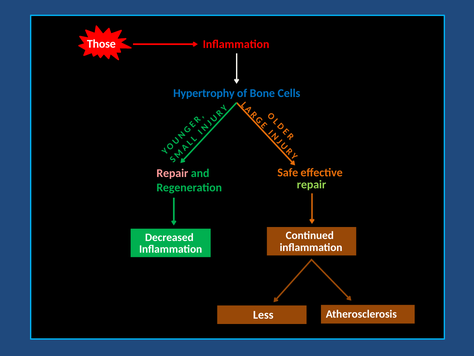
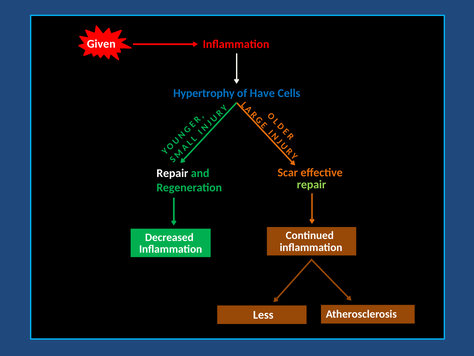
Those: Those -> Given (101, 44)
Bone: Bone -> Have (262, 93)
Safe: Safe -> Scar (288, 172)
Repair colour: pink -> white (172, 173)
